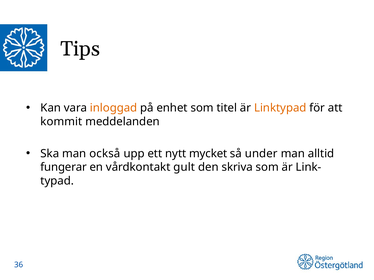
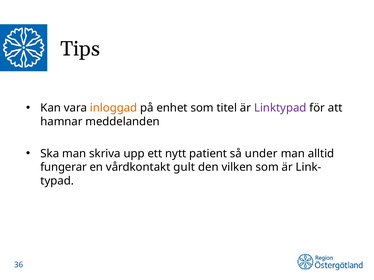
Linktypad colour: orange -> purple (280, 108)
kommit: kommit -> hamnar (61, 122)
också: också -> skriva (105, 154)
mycket: mycket -> patient (208, 154)
skriva: skriva -> vilken (237, 167)
